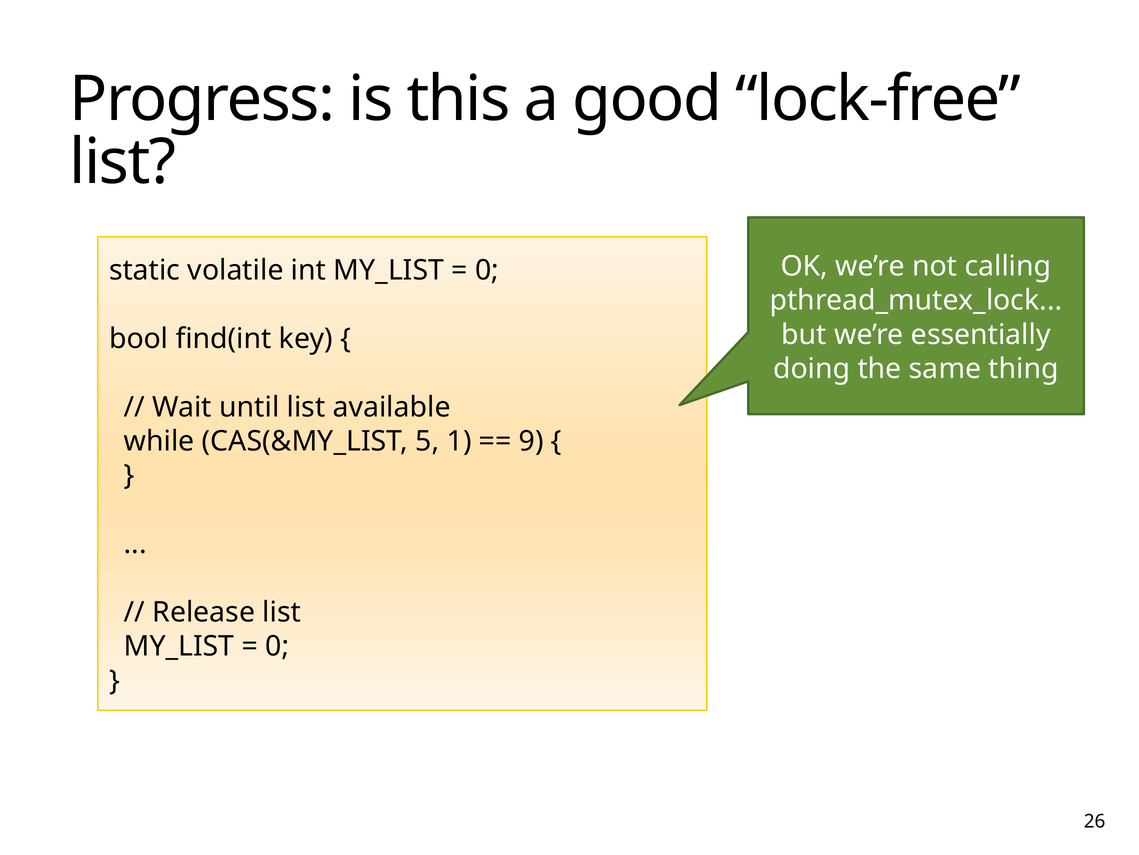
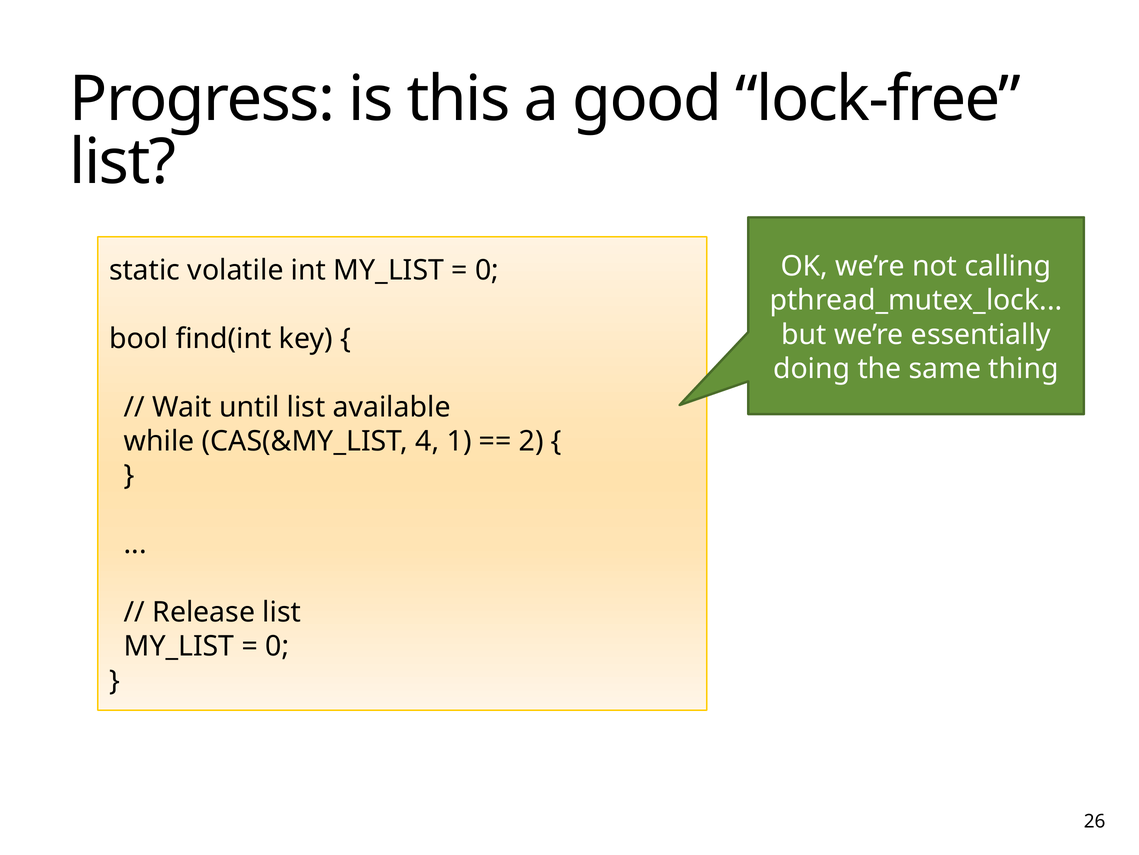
5: 5 -> 4 (427, 441)
9: 9 -> 2 (531, 441)
